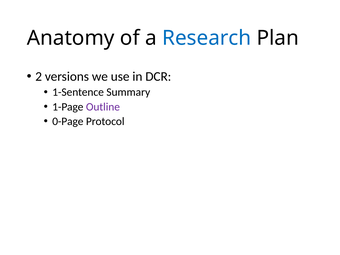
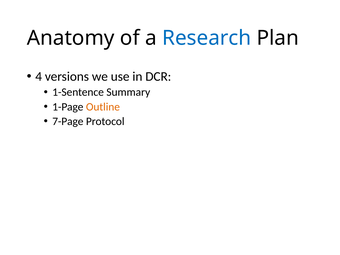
2: 2 -> 4 (39, 77)
Outline colour: purple -> orange (103, 107)
0-Page: 0-Page -> 7-Page (68, 121)
